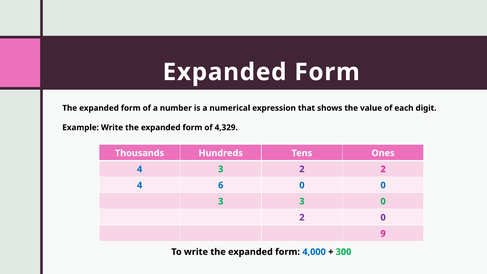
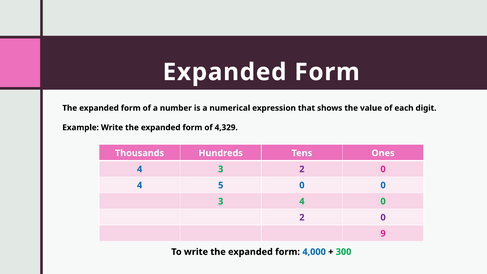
3 2 2: 2 -> 0 (383, 169)
6: 6 -> 5 (221, 185)
3 3: 3 -> 4 (302, 201)
